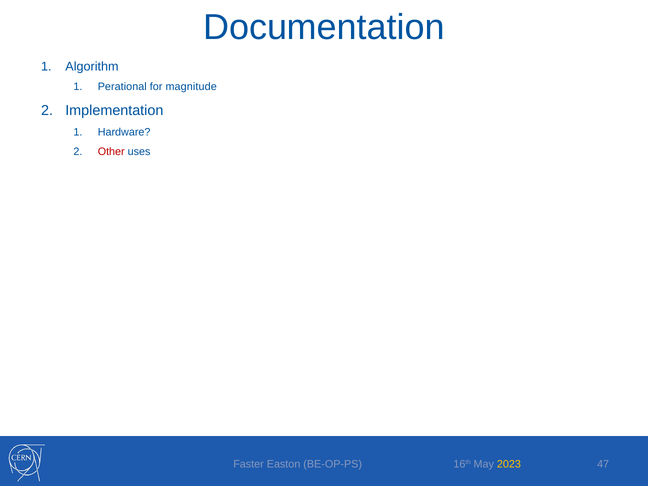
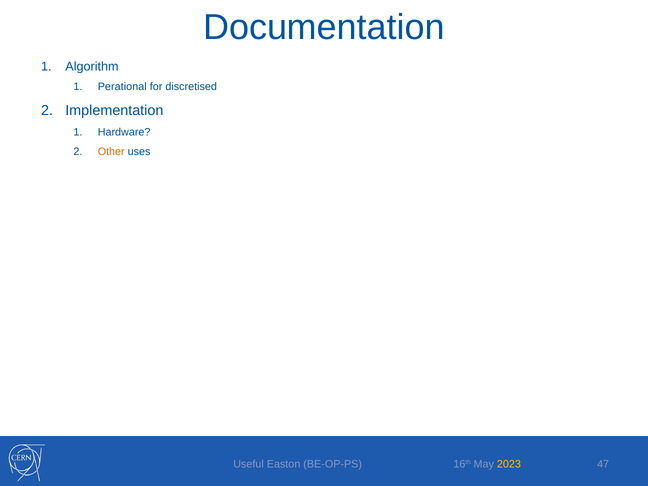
magnitude: magnitude -> discretised (191, 87)
Other colour: red -> orange (111, 152)
Faster: Faster -> Useful (249, 464)
